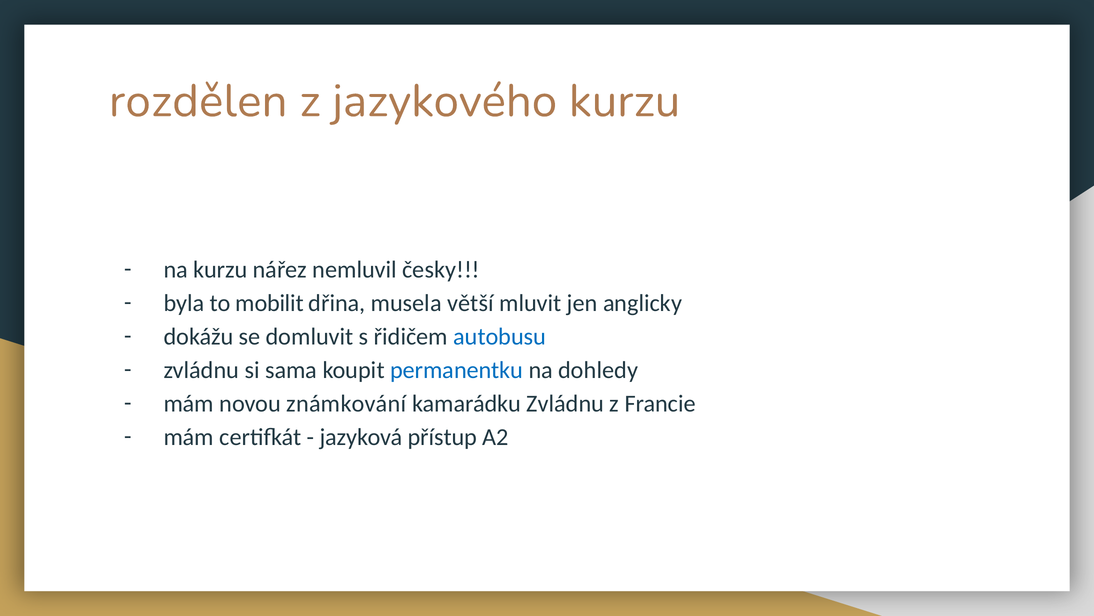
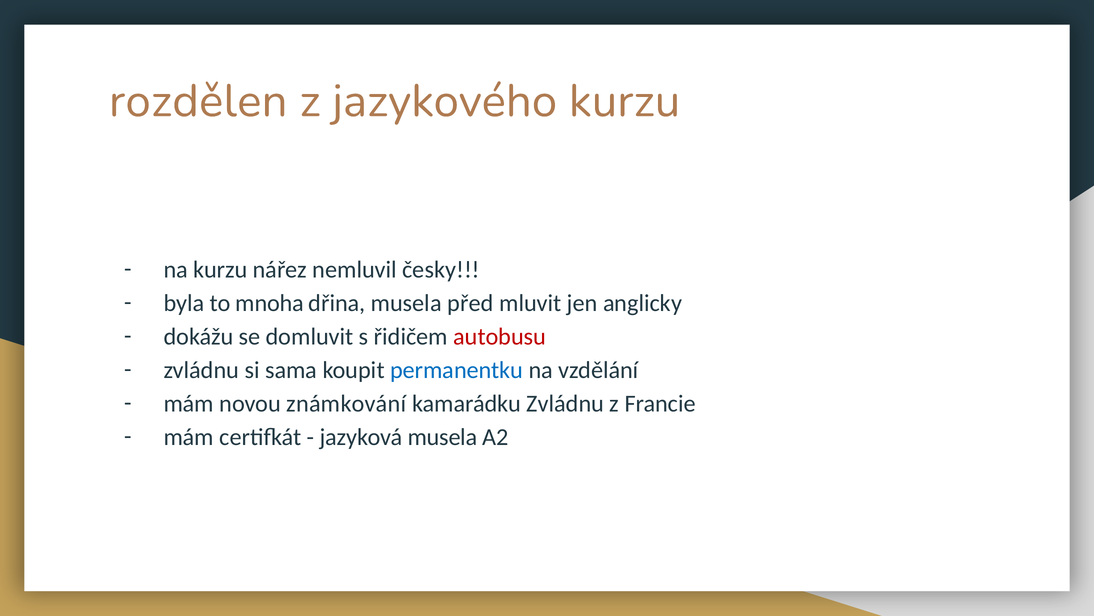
mobilit: mobilit -> mnoha (270, 303)
větší: větší -> před (470, 303)
autobusu colour: blue -> red (500, 337)
dohledy: dohledy -> vzdělání (598, 370)
jazyková přístup: přístup -> musela (442, 437)
